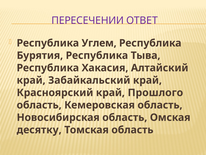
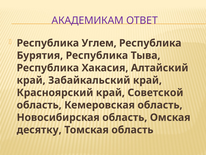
ПЕРЕСЕЧЕНИИ: ПЕРЕСЕЧЕНИИ -> АКАДЕМИКАМ (88, 20)
Прошлого: Прошлого -> Советской (155, 92)
